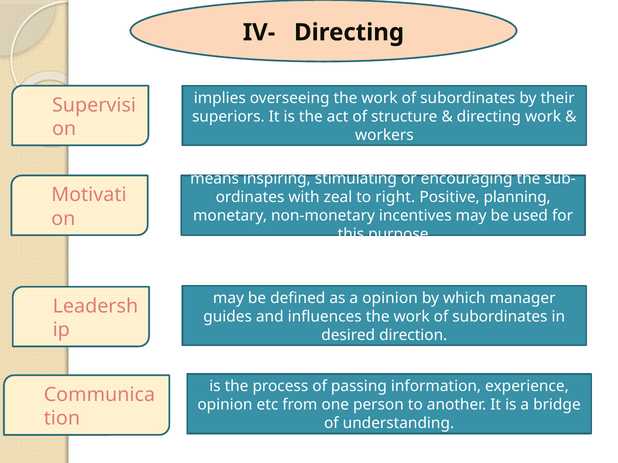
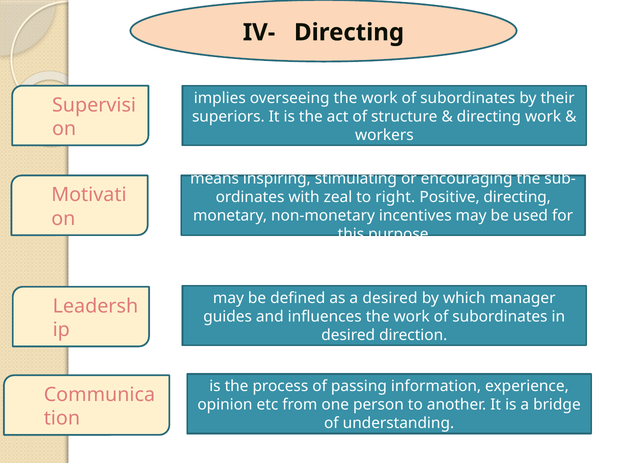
Positive planning: planning -> directing (517, 197)
a opinion: opinion -> desired (390, 298)
